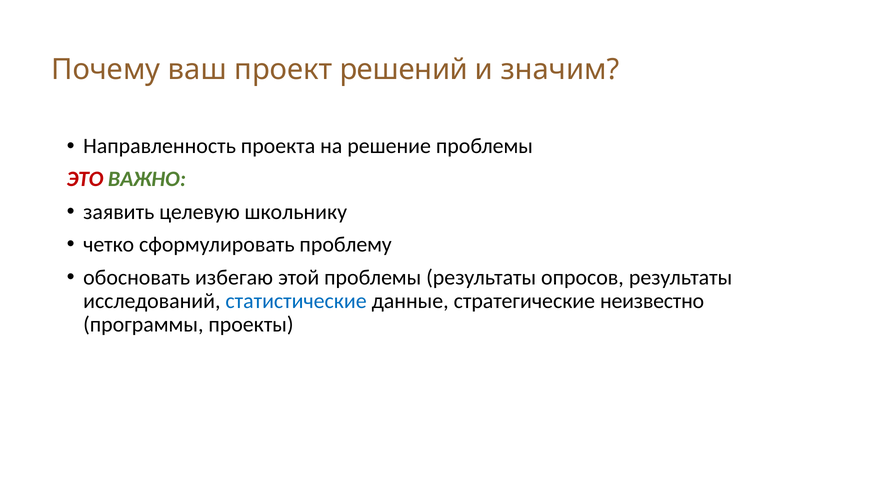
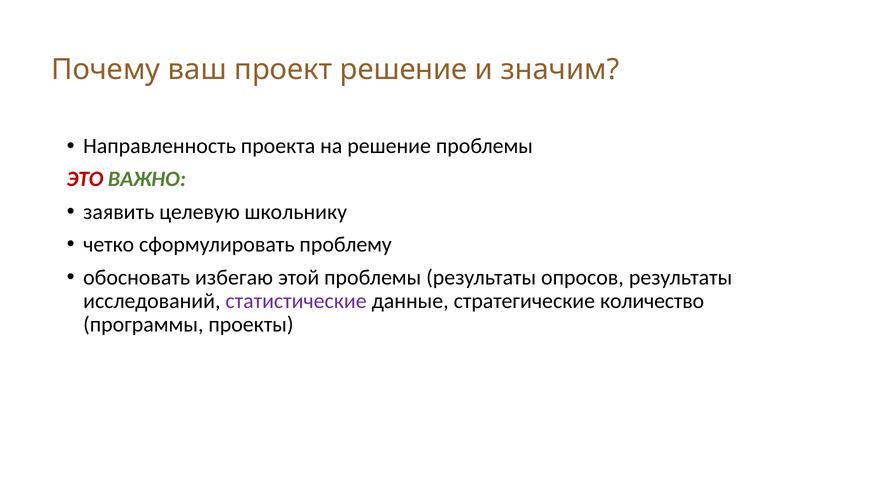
проект решений: решений -> решение (404, 70)
статистические colour: blue -> purple (296, 301)
неизвестно: неизвестно -> количество (652, 301)
